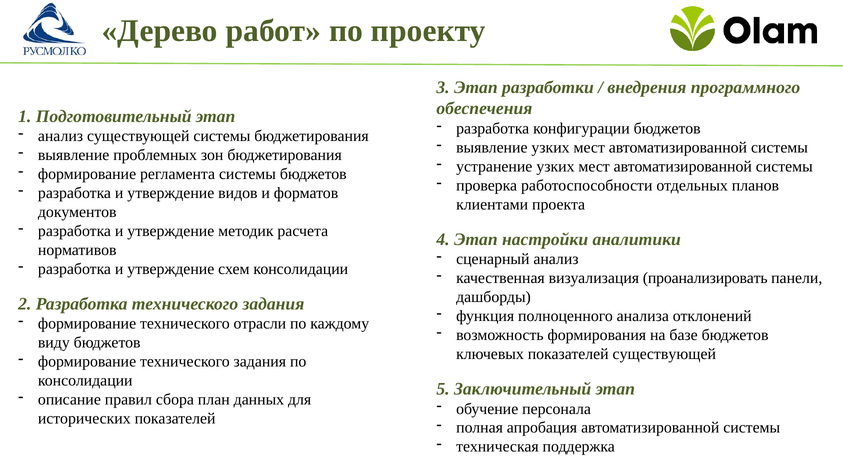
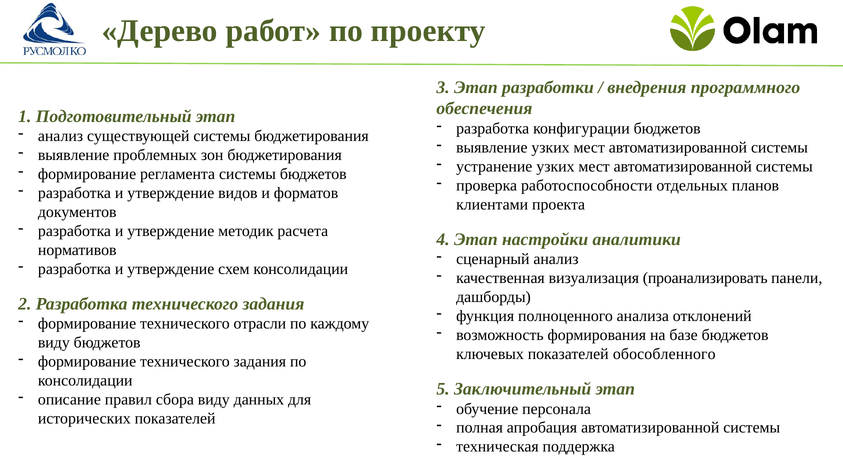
показателей существующей: существующей -> обособленного (664, 354)
сбора план: план -> виду (214, 400)
